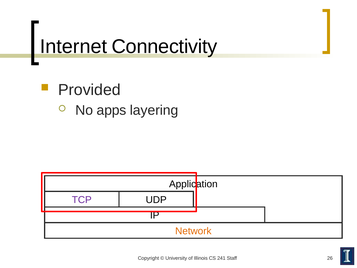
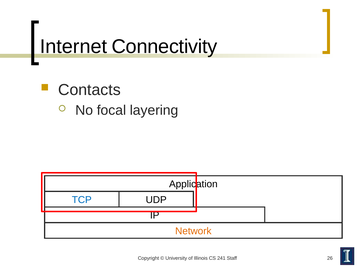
Provided: Provided -> Contacts (89, 90)
apps: apps -> focal (111, 110)
TCP colour: purple -> blue (82, 200)
